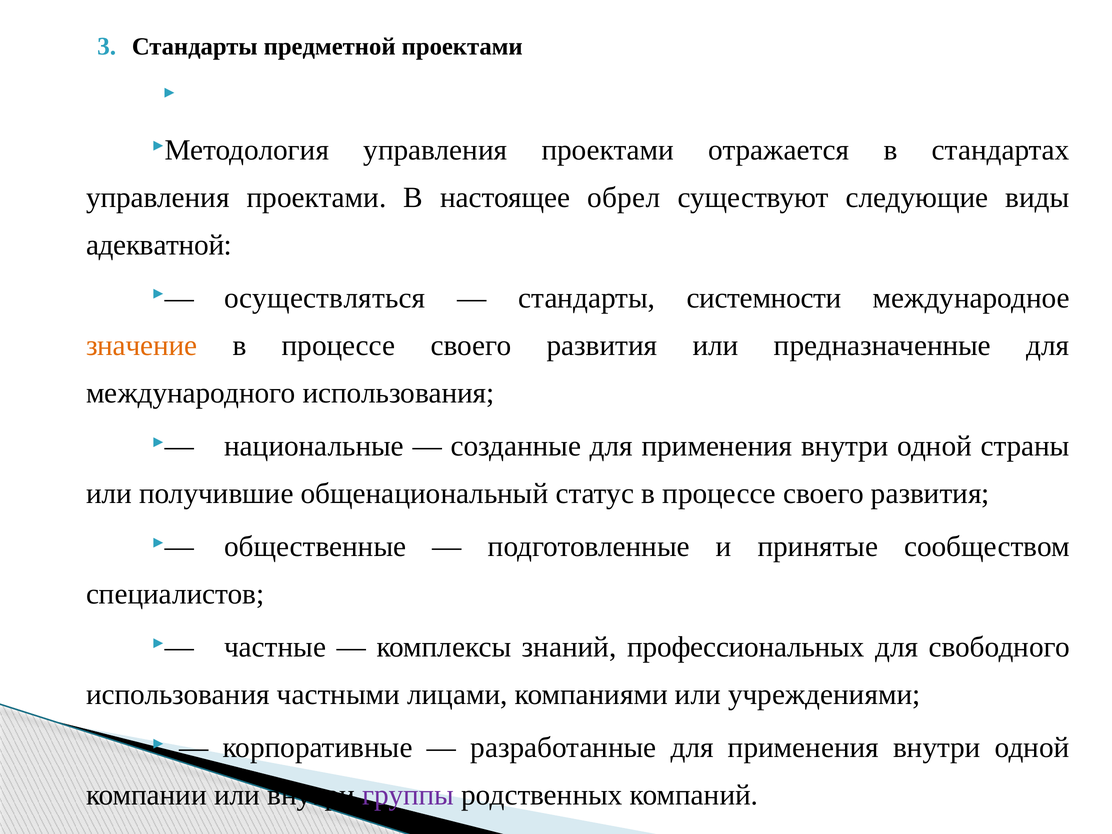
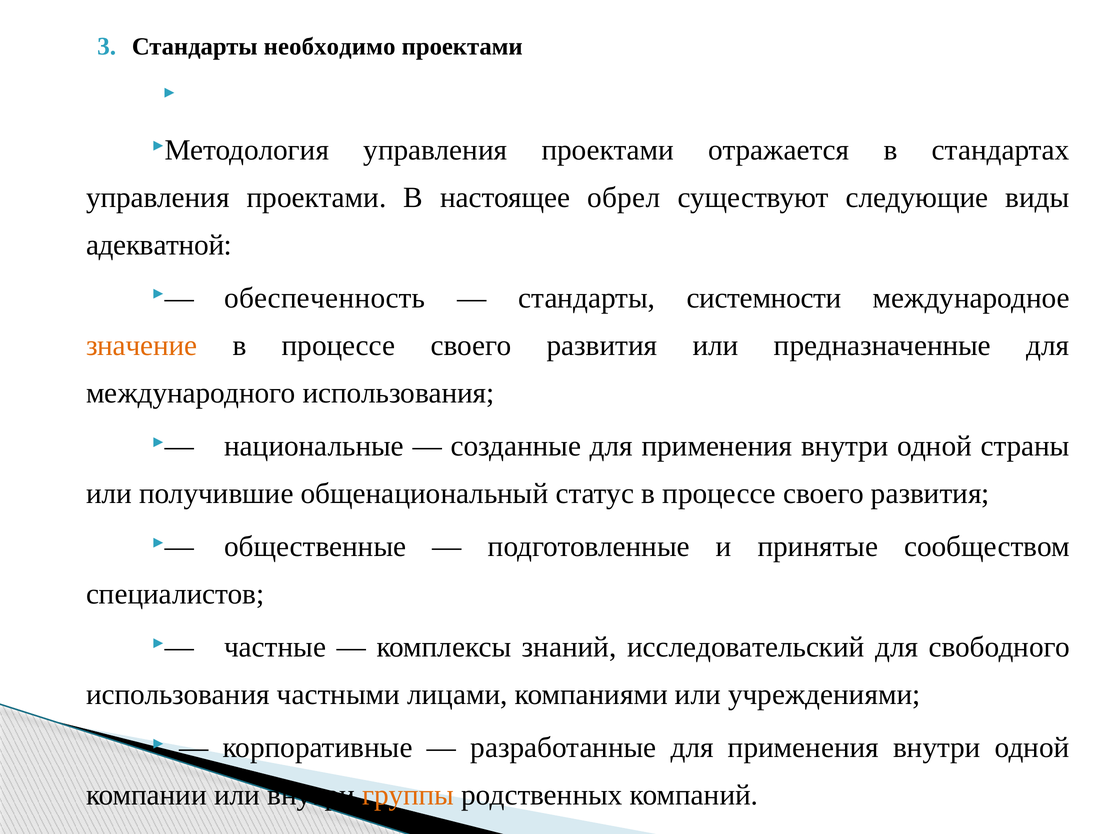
предметной: предметной -> необходимо (330, 47)
осуществляться: осуществляться -> обеспеченность (325, 298)
профессиональных: профессиональных -> исследовательский (746, 647)
группы colour: purple -> orange (408, 795)
